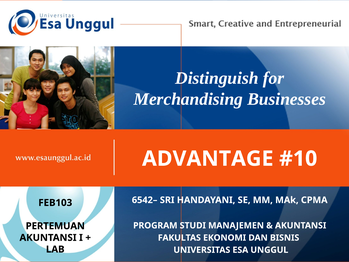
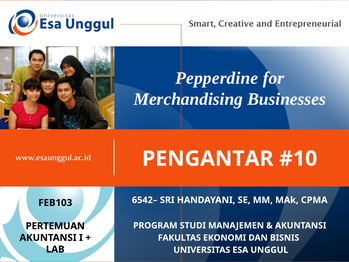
Distinguish: Distinguish -> Pepperdine (217, 78)
ADVANTAGE: ADVANTAGE -> PENGANTAR (208, 159)
